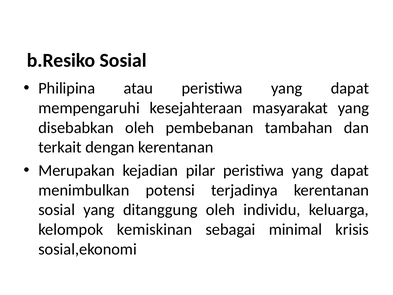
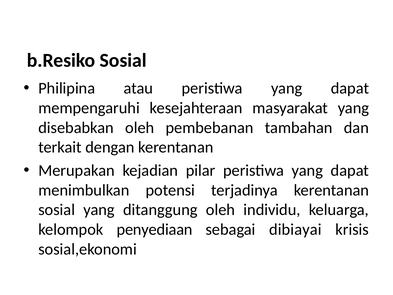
kemiskinan: kemiskinan -> penyediaan (155, 229)
minimal: minimal -> dibiayai (295, 229)
